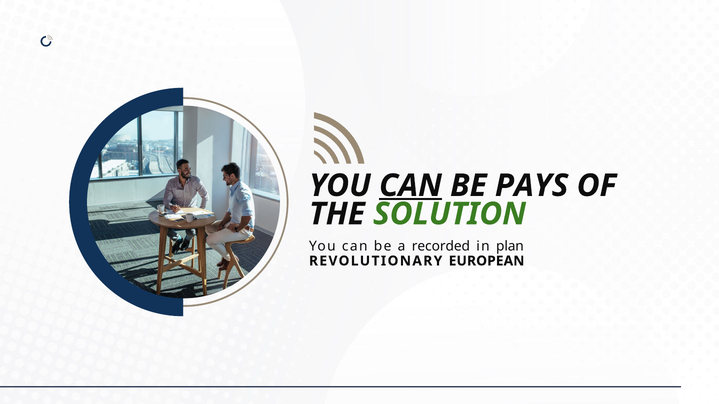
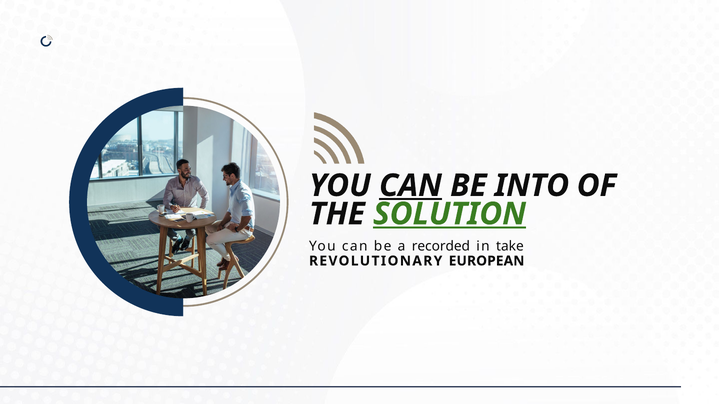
PAYS: PAYS -> INTO (532, 186)
SOLUTION underline: none -> present (450, 214)
plan: plan -> take (510, 246)
